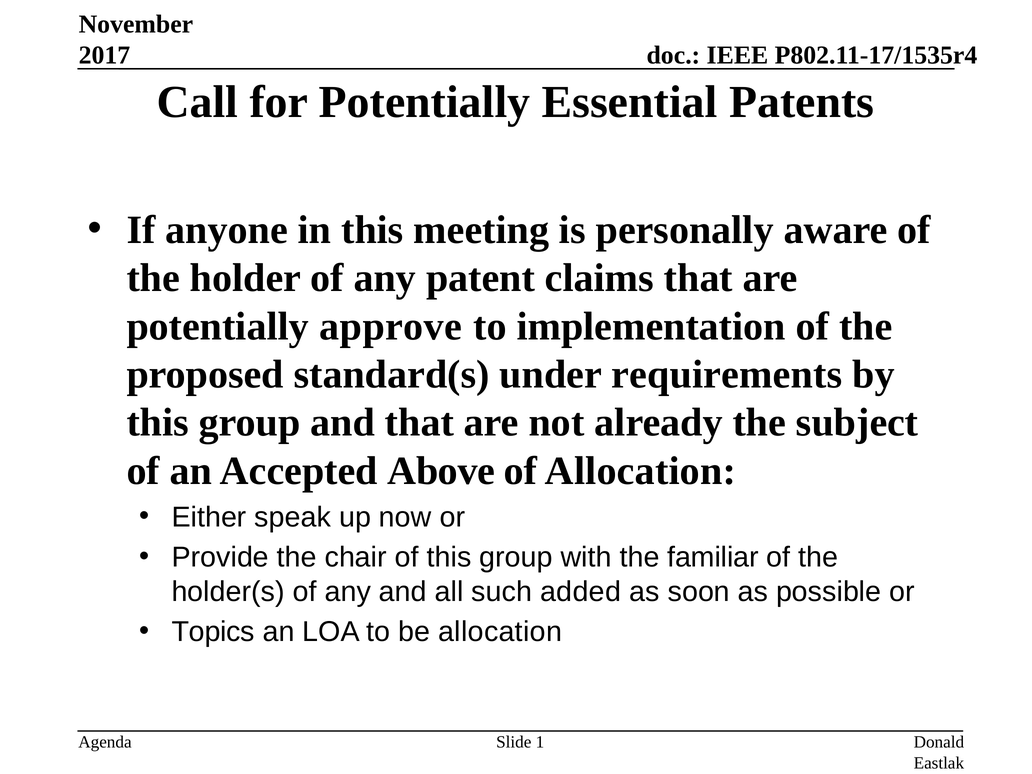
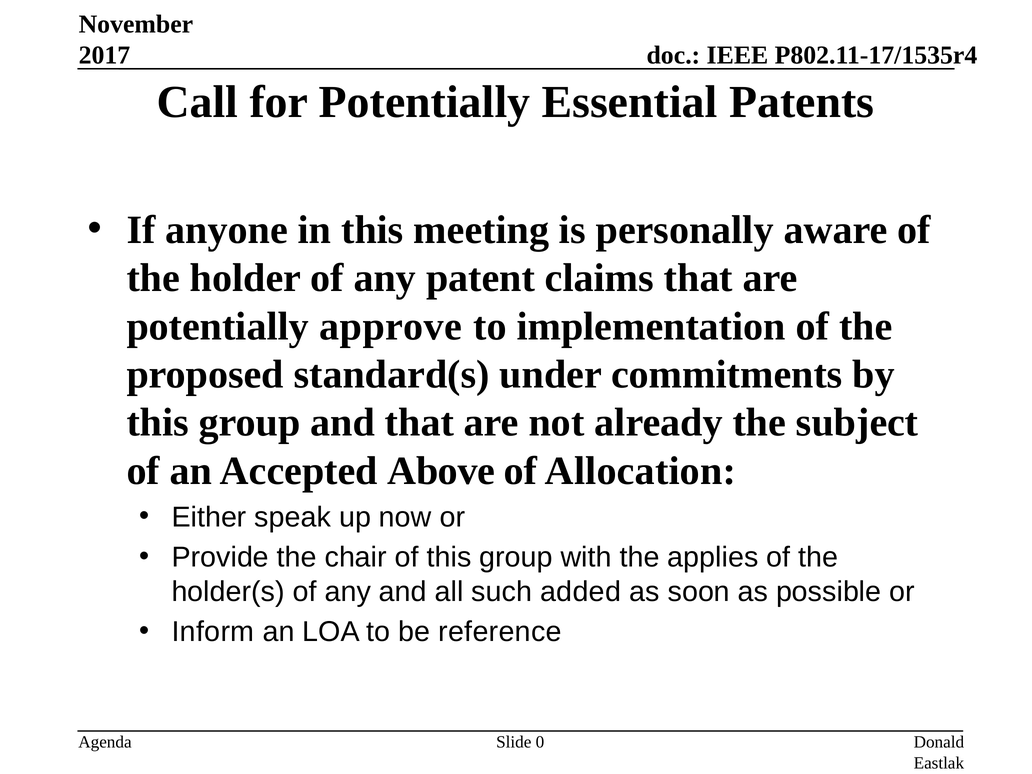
requirements: requirements -> commitments (727, 374)
familiar: familiar -> applies (713, 557)
Topics: Topics -> Inform (213, 632)
be allocation: allocation -> reference (500, 632)
1: 1 -> 0 (540, 742)
